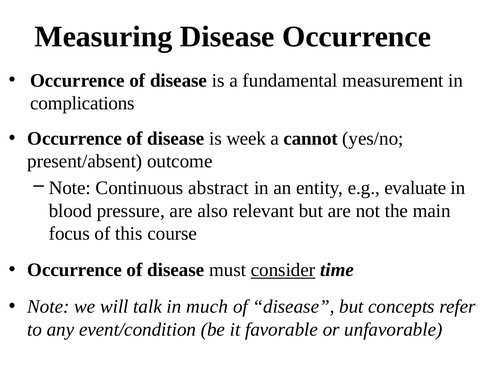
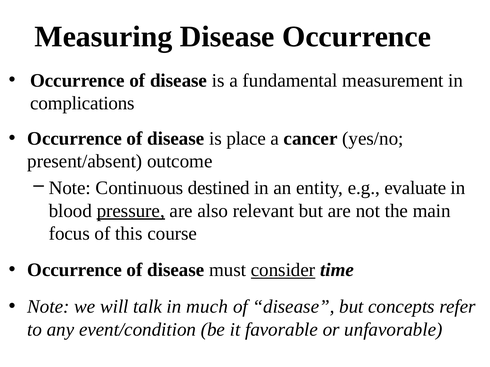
week: week -> place (246, 139)
cannot: cannot -> cancer (311, 139)
abstract: abstract -> destined (219, 188)
pressure underline: none -> present (131, 211)
